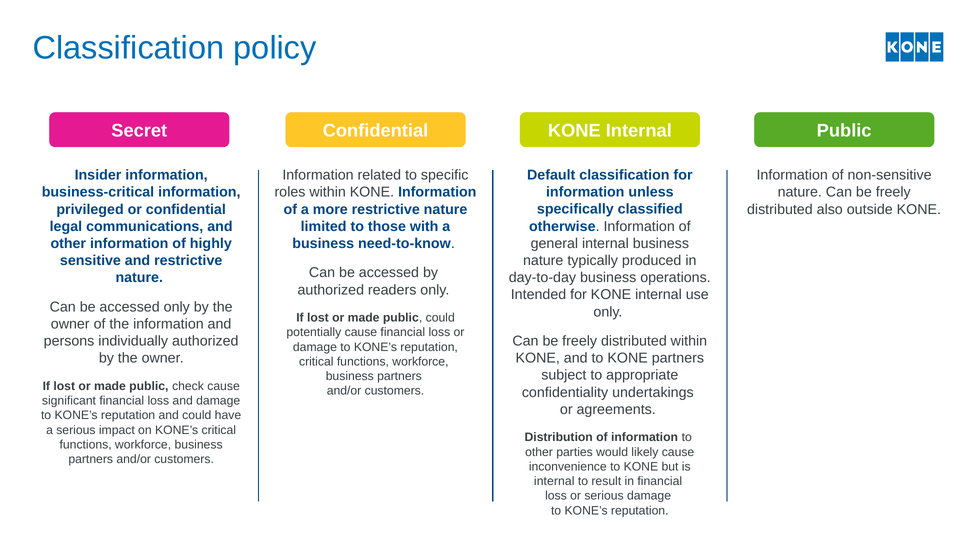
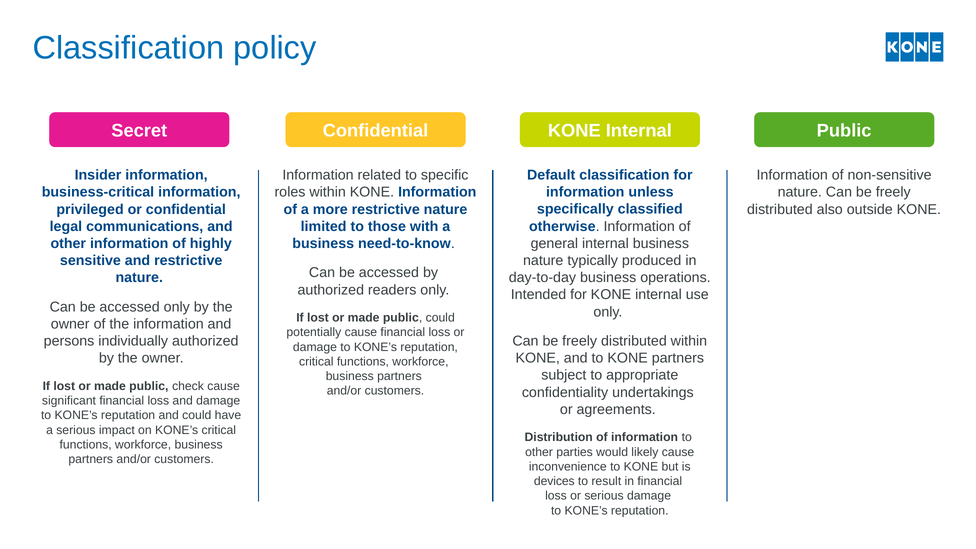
internal: internal -> devices (554, 481)
